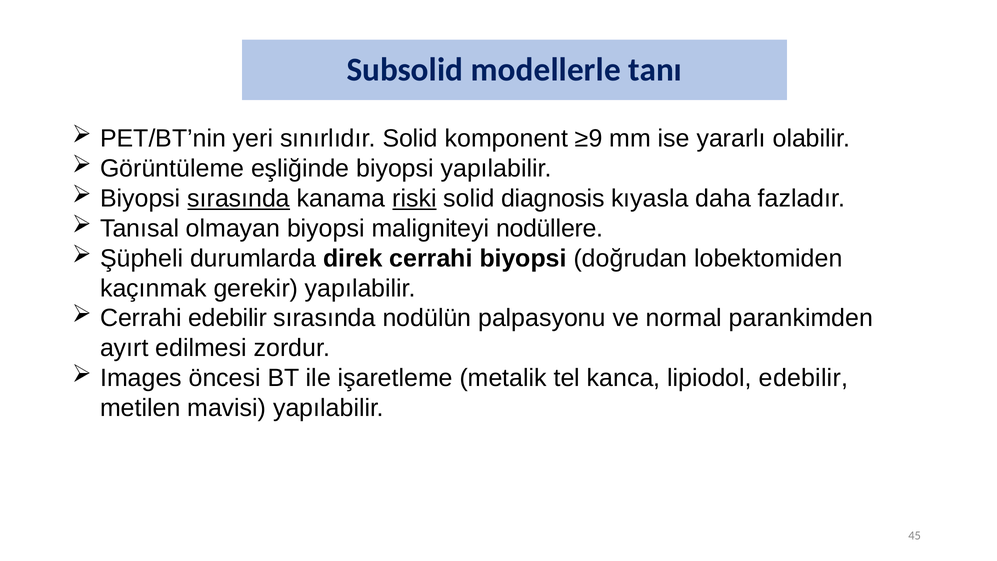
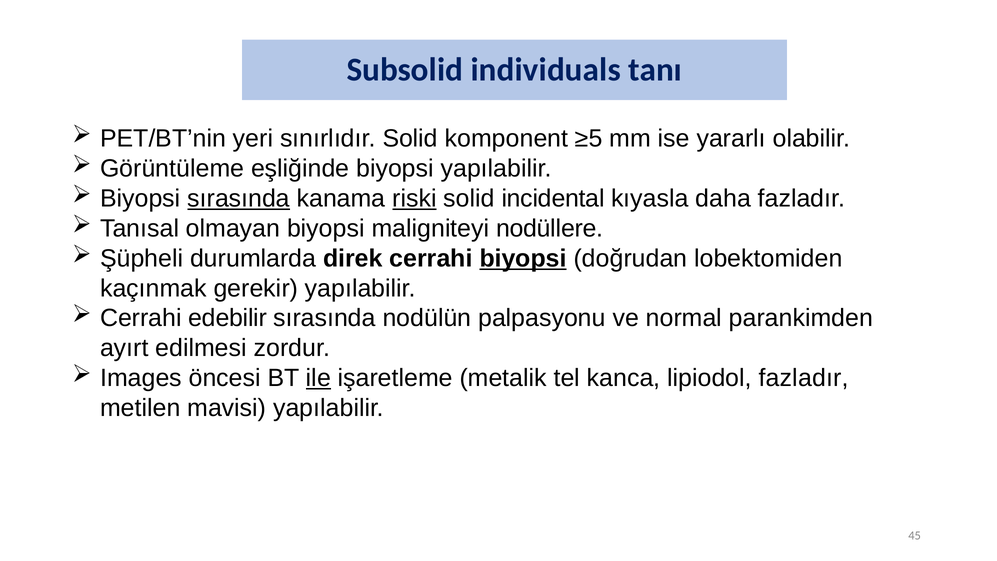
modellerle: modellerle -> individuals (546, 70)
≥9: ≥9 -> ≥5 (589, 139)
diagnosis: diagnosis -> incidental (553, 198)
biyopsi underline: none -> present (523, 258)
ile underline: none -> present (318, 378)
lipiodol edebilir: edebilir -> fazladır (804, 378)
